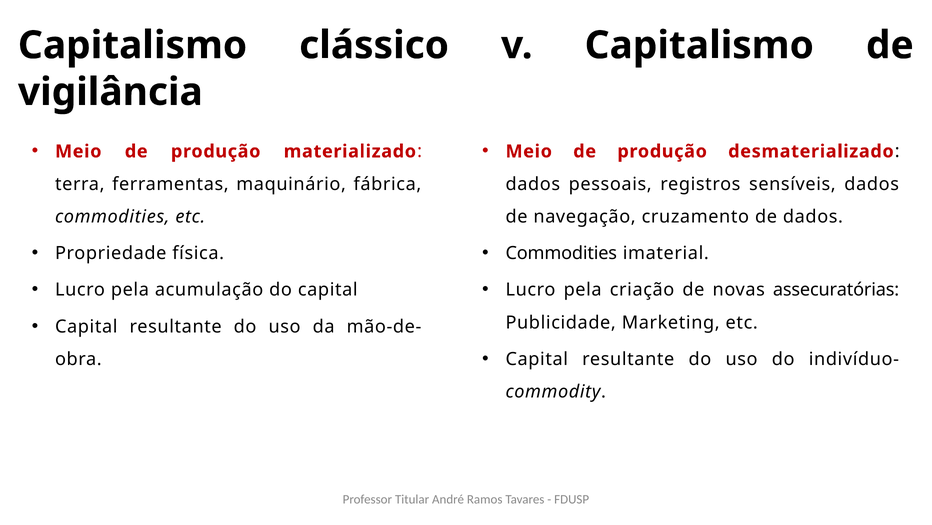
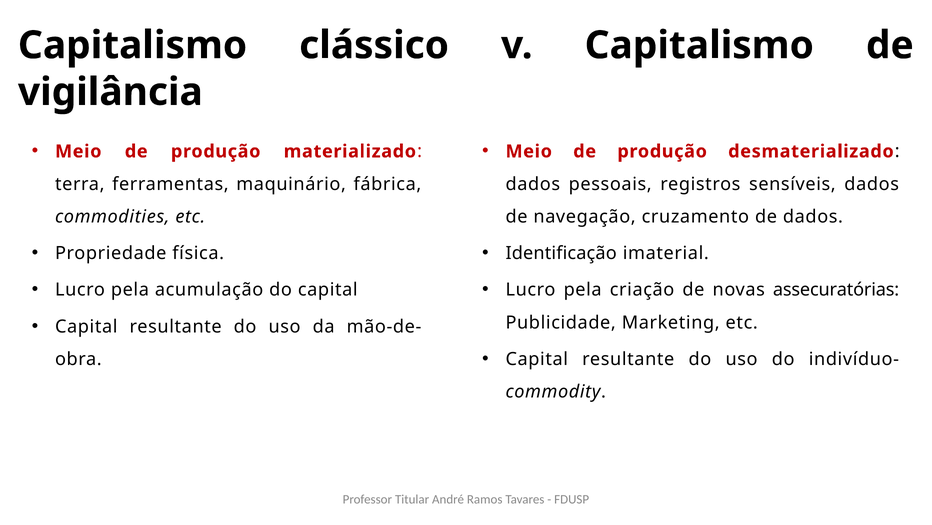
Commodities: Commodities -> Identificação (561, 253)
